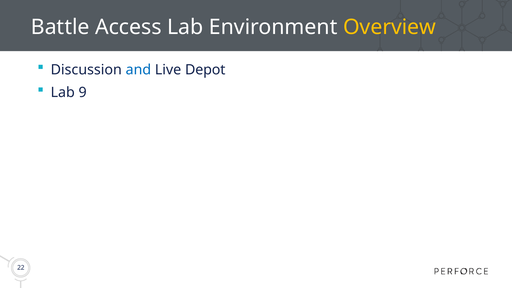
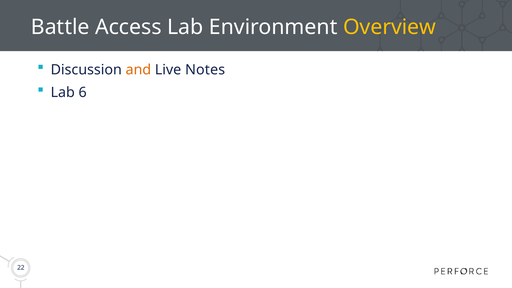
and colour: blue -> orange (138, 70)
Depot: Depot -> Notes (205, 70)
9: 9 -> 6 (83, 93)
